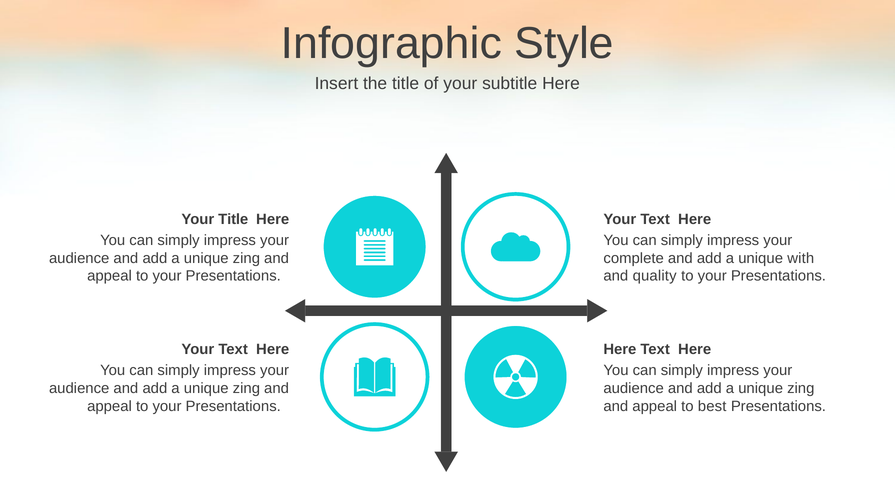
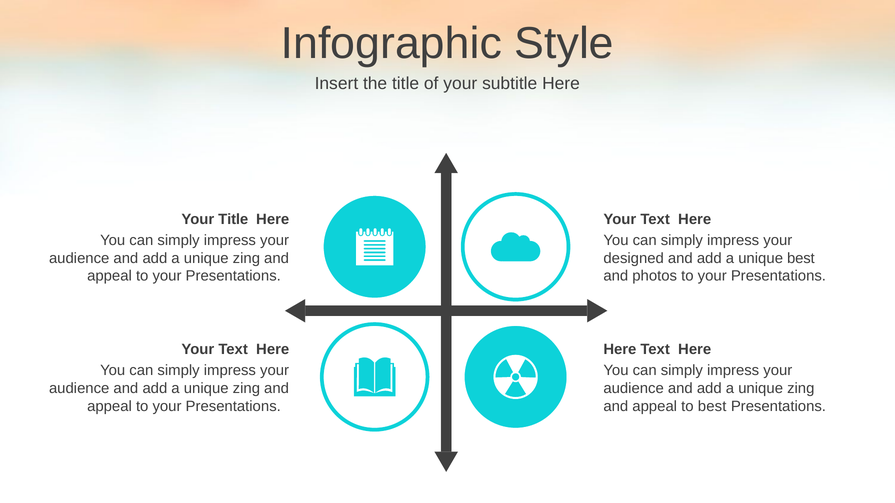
complete: complete -> designed (634, 258)
unique with: with -> best (801, 258)
quality: quality -> photos (655, 276)
